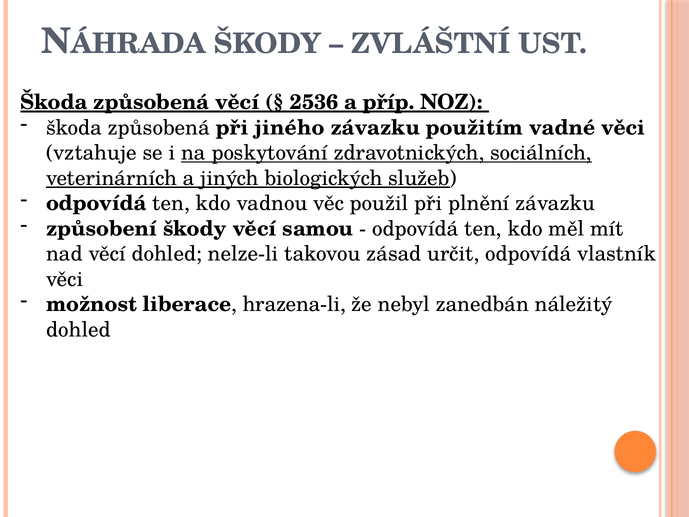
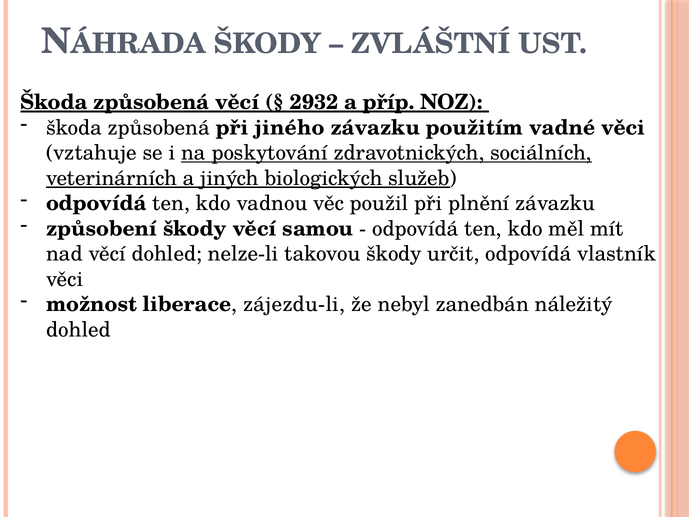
2536: 2536 -> 2932 (314, 102)
takovou zásad: zásad -> škody (394, 254)
hrazena-li: hrazena-li -> zájezdu-li (294, 304)
